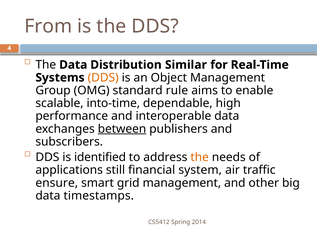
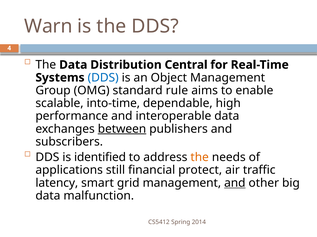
From: From -> Warn (48, 26)
Similar: Similar -> Central (186, 65)
DDS colour: orange -> blue (103, 78)
system: system -> protect (200, 171)
ensure: ensure -> latency (57, 183)
and underline: none -> present (235, 183)
timestamps: timestamps -> malfunction (99, 196)
